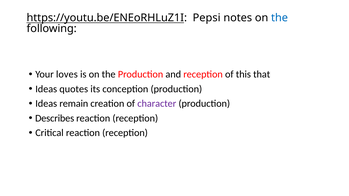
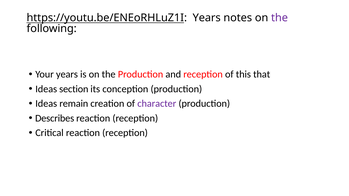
https://youtu.be/ENEoRHLuZ1I Pepsi: Pepsi -> Years (207, 18)
the colour: blue -> purple (280, 18)
Your loves: loves -> years (67, 75)
quotes: quotes -> section (74, 89)
